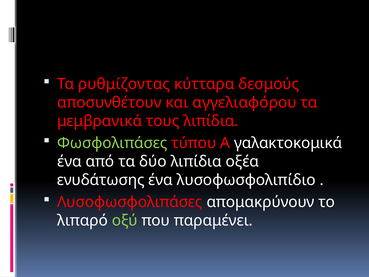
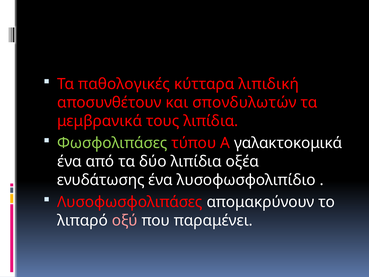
ρυθμίζοντας: ρυθμίζοντας -> παθολογικές (124, 84)
δεσμούς: δεσμούς -> λιπιδική (269, 84)
αγγελιαφόρου: αγγελιαφόρου -> σπονδυλωτών (244, 103)
οξύ colour: light green -> pink (125, 220)
